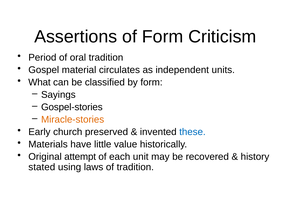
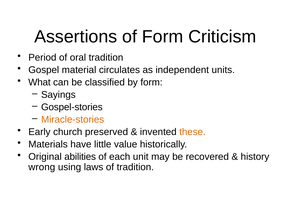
these colour: blue -> orange (192, 132)
attempt: attempt -> abilities (80, 157)
stated: stated -> wrong (42, 167)
